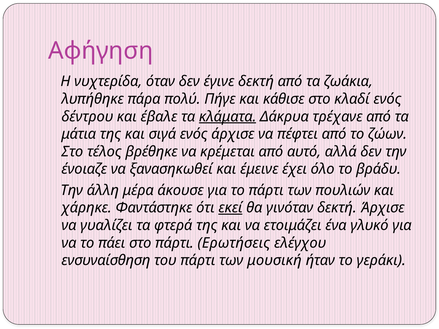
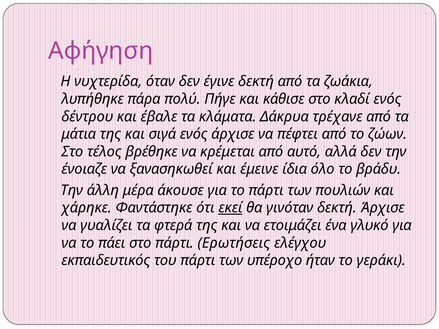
κλάματα underline: present -> none (228, 117)
έχει: έχει -> ίδια (295, 169)
ενσυναίσθηση: ενσυναίσθηση -> εκπαιδευτικός (106, 261)
μουσική: μουσική -> υπέροχο (275, 261)
